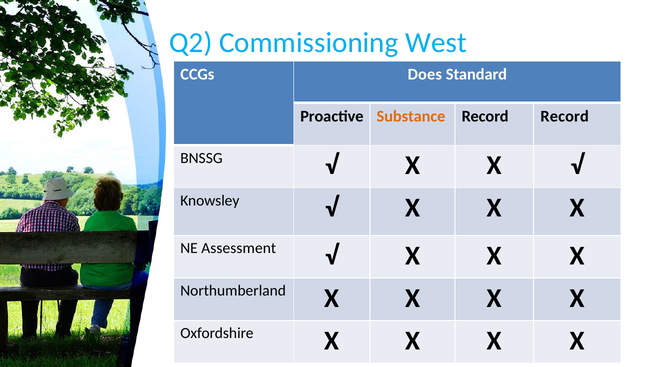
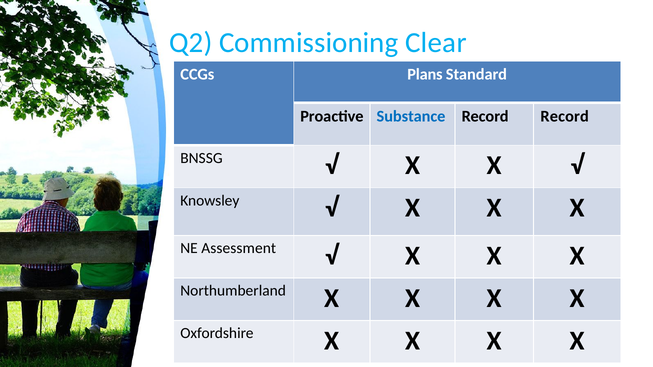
West: West -> Clear (436, 43)
Does: Does -> Plans (425, 74)
Substance colour: orange -> blue (411, 116)
